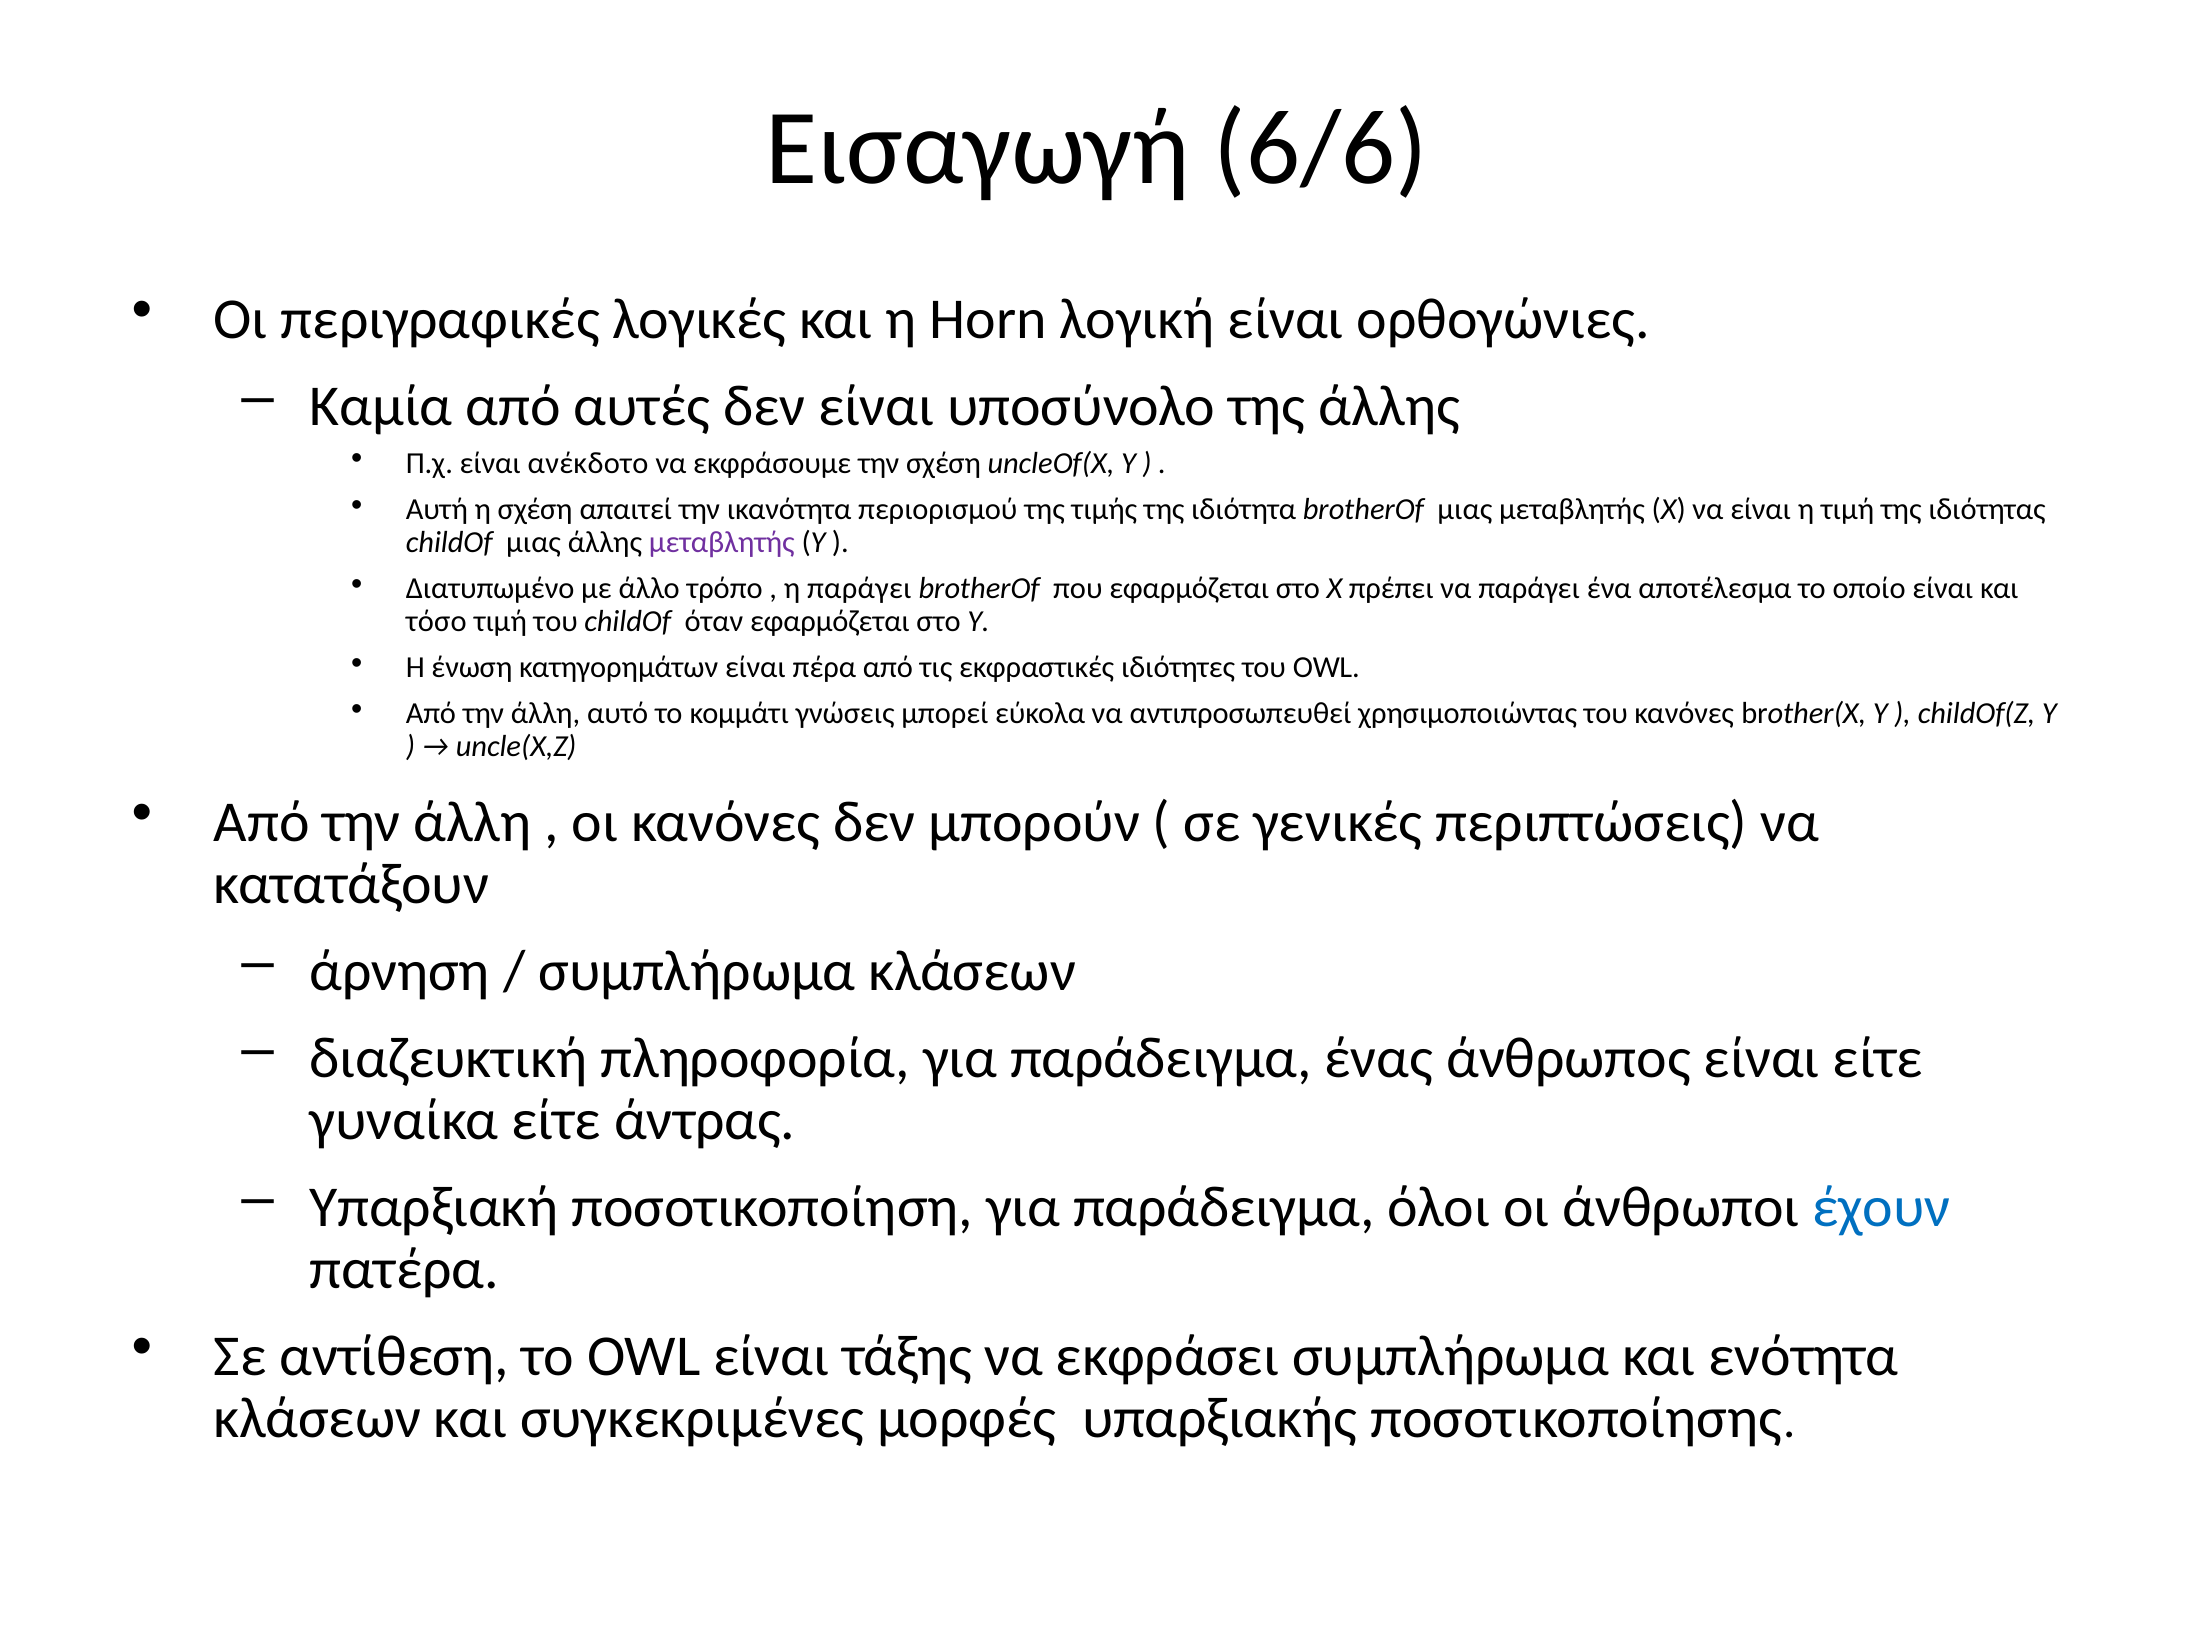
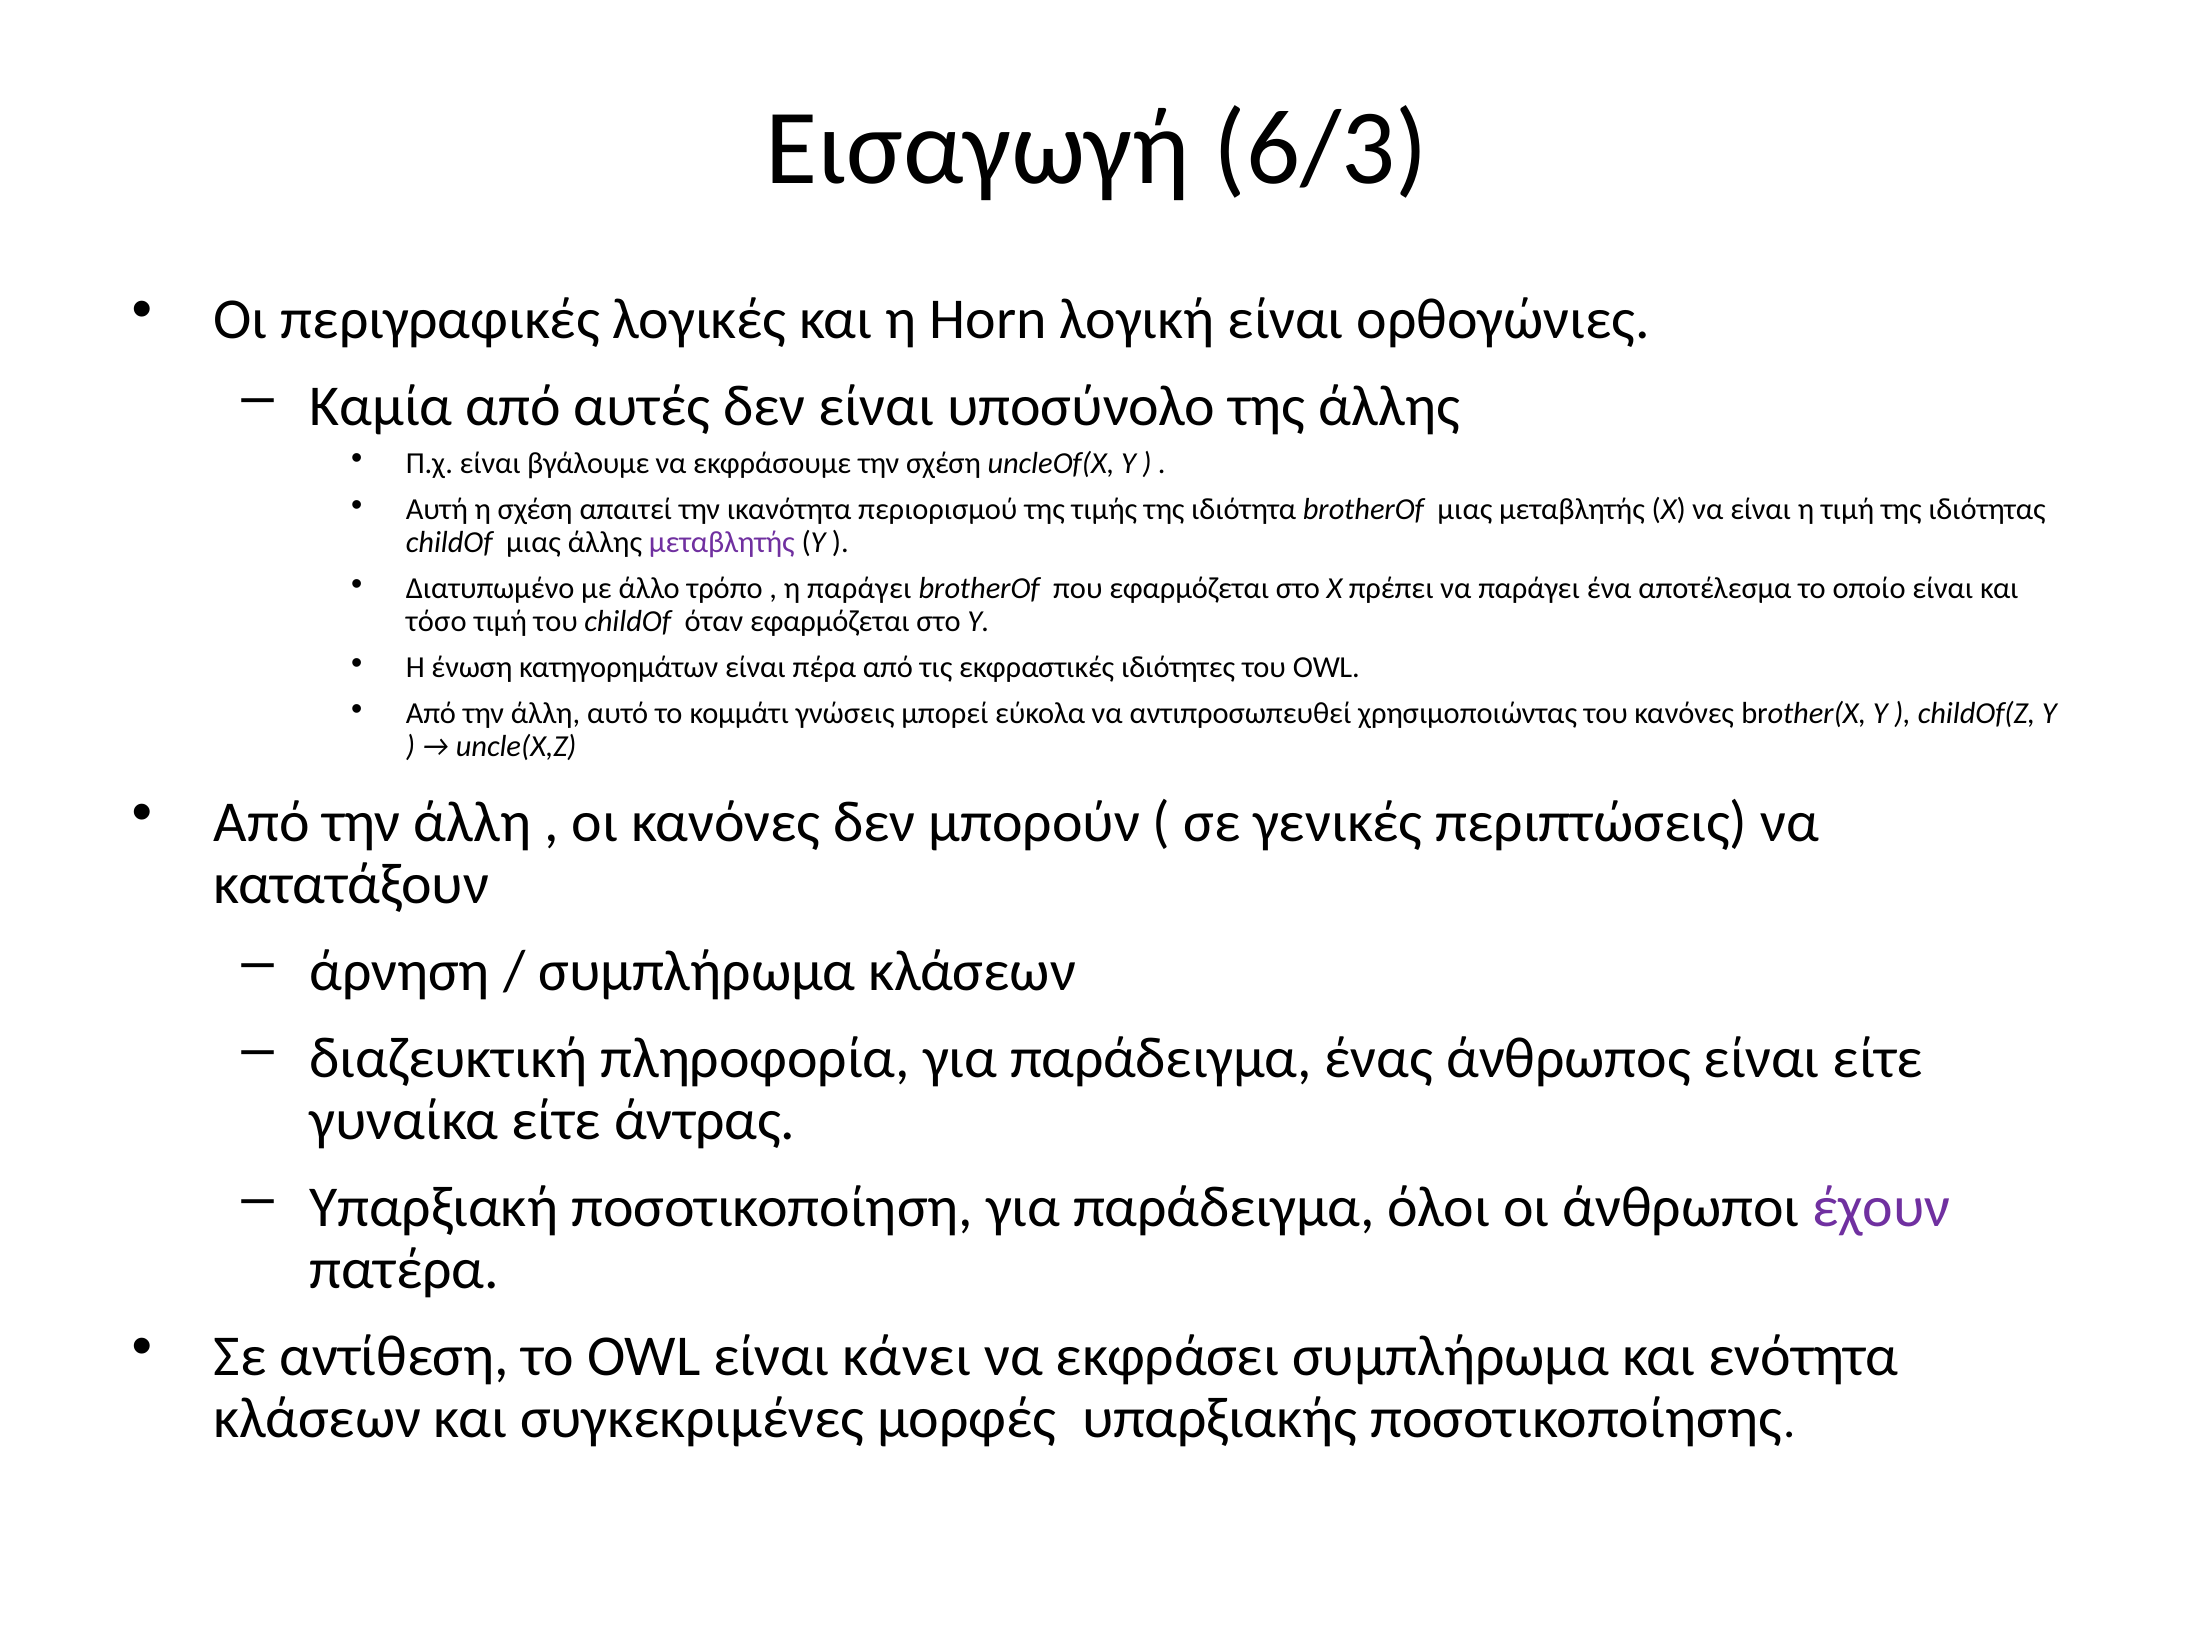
6/6: 6/6 -> 6/3 (1321, 148)
ανέκδοτο: ανέκδοτο -> βγάλουμε (588, 464)
έχουν colour: blue -> purple (1881, 1207)
τάξης: τάξης -> κάνει (907, 1357)
